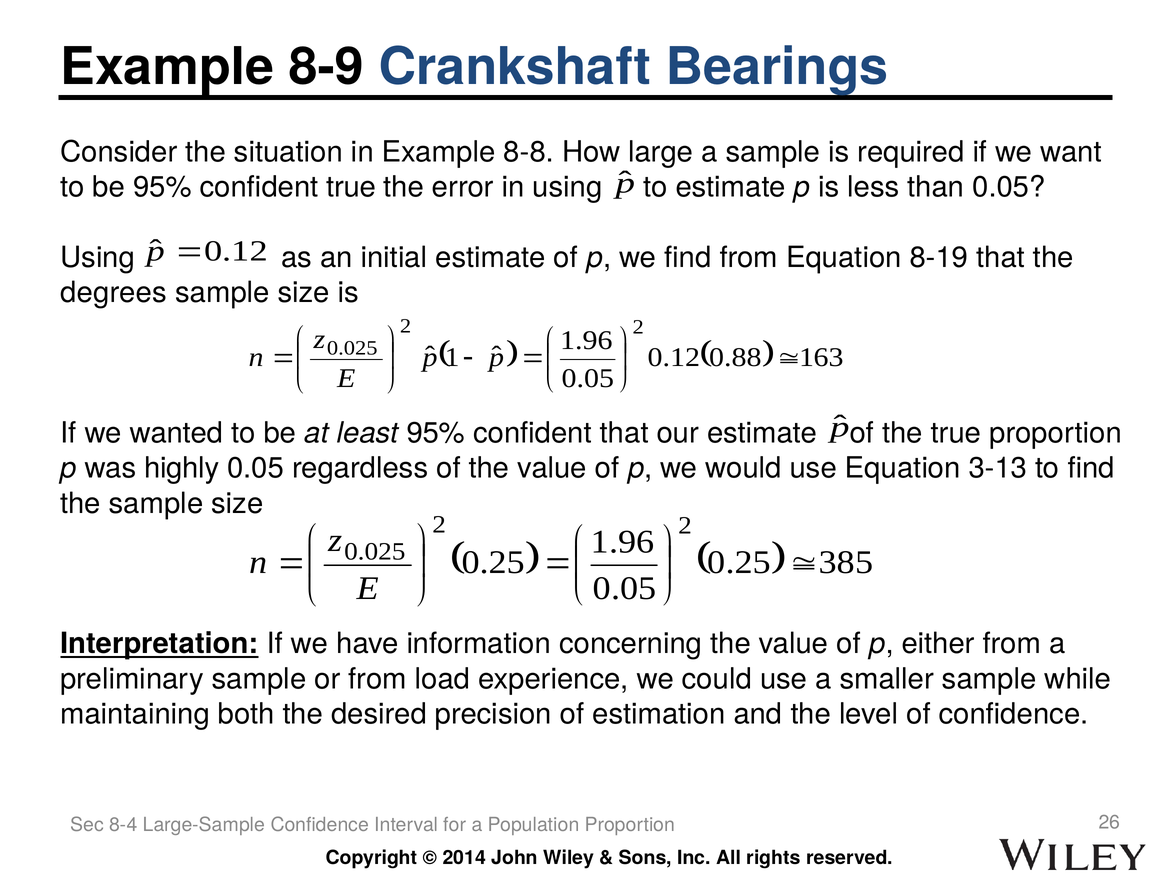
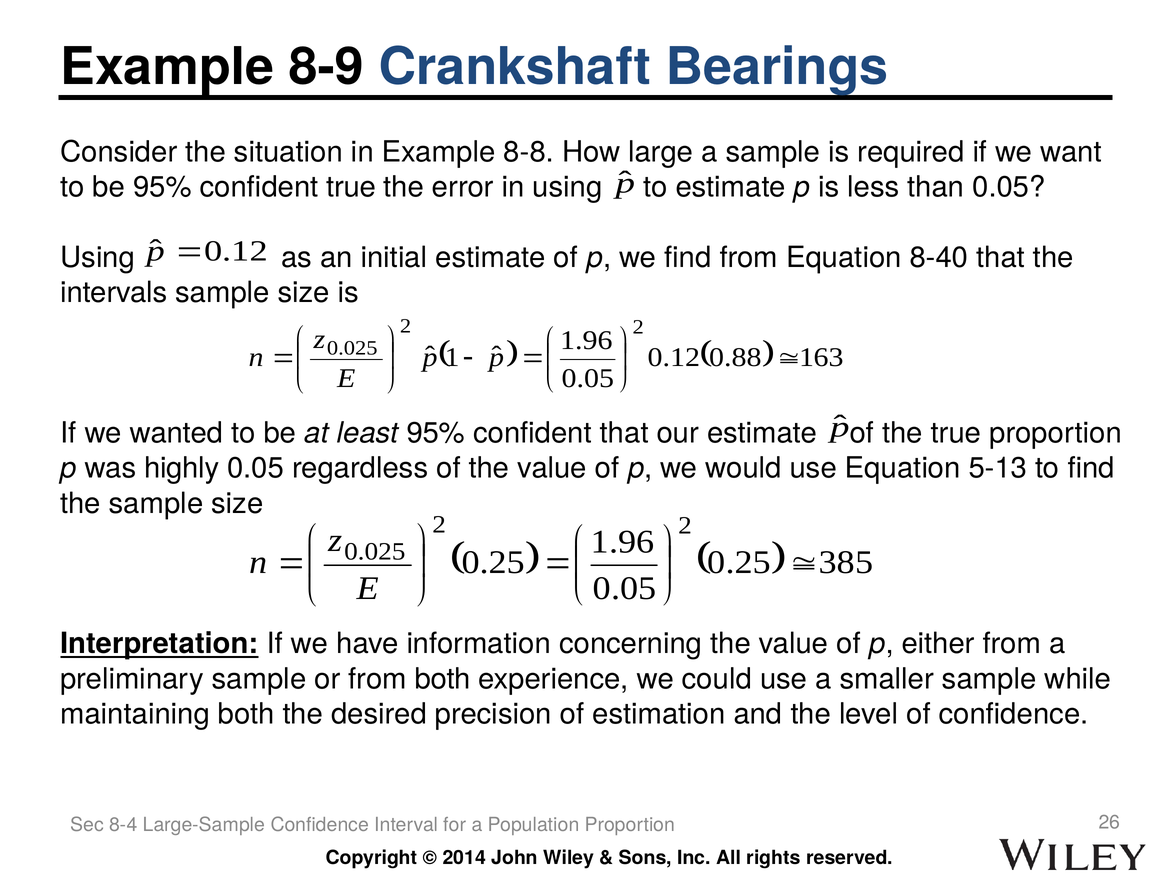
8-19: 8-19 -> 8-40 (939, 258)
degrees: degrees -> intervals (114, 293)
3-13: 3-13 -> 5-13 (998, 468)
from load: load -> both (443, 679)
